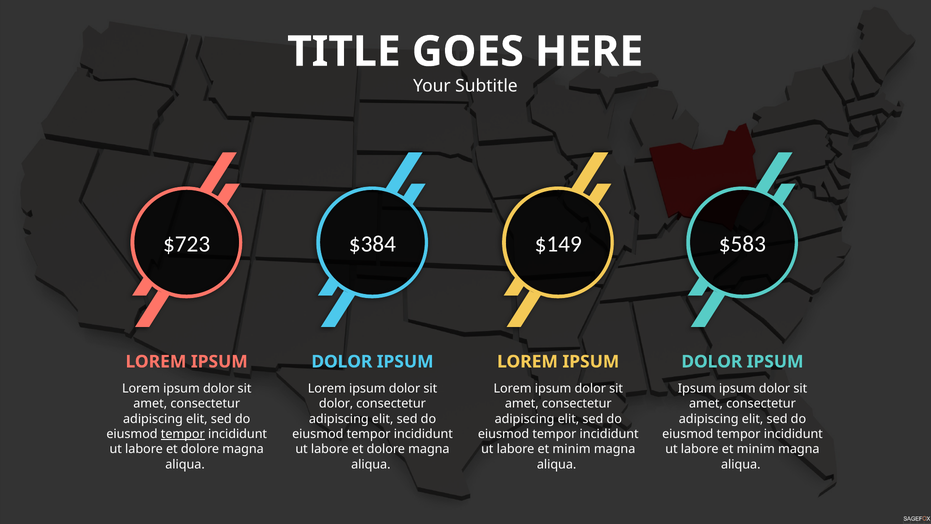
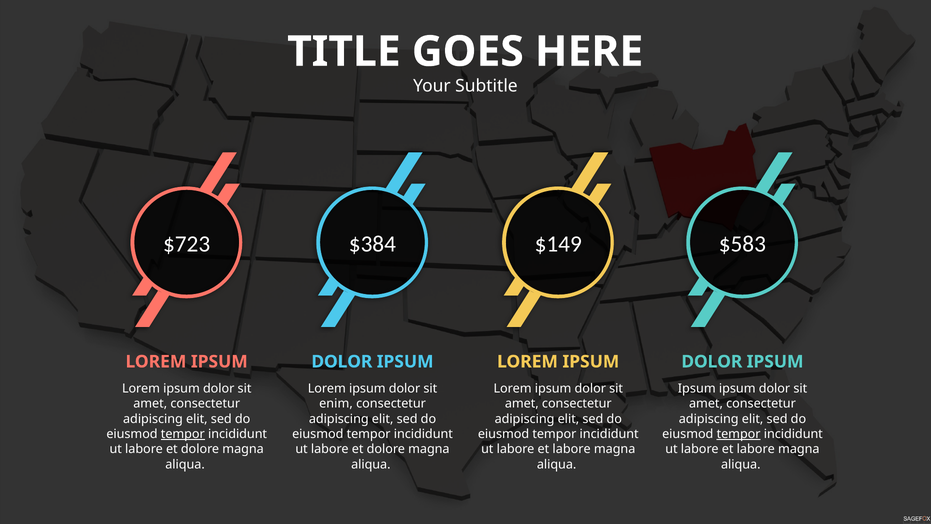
dolor: dolor -> enim (336, 404)
tempor underline: none -> present (739, 434)
minim: minim -> labore (572, 449)
minim: minim -> labore (756, 449)
